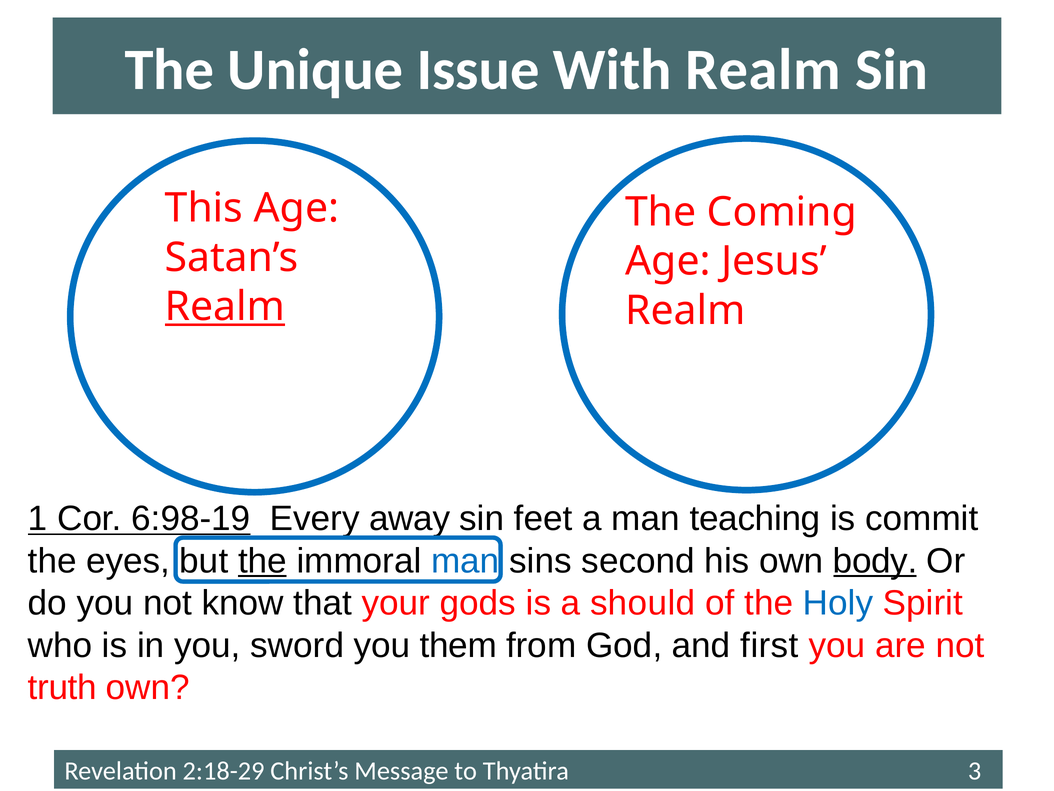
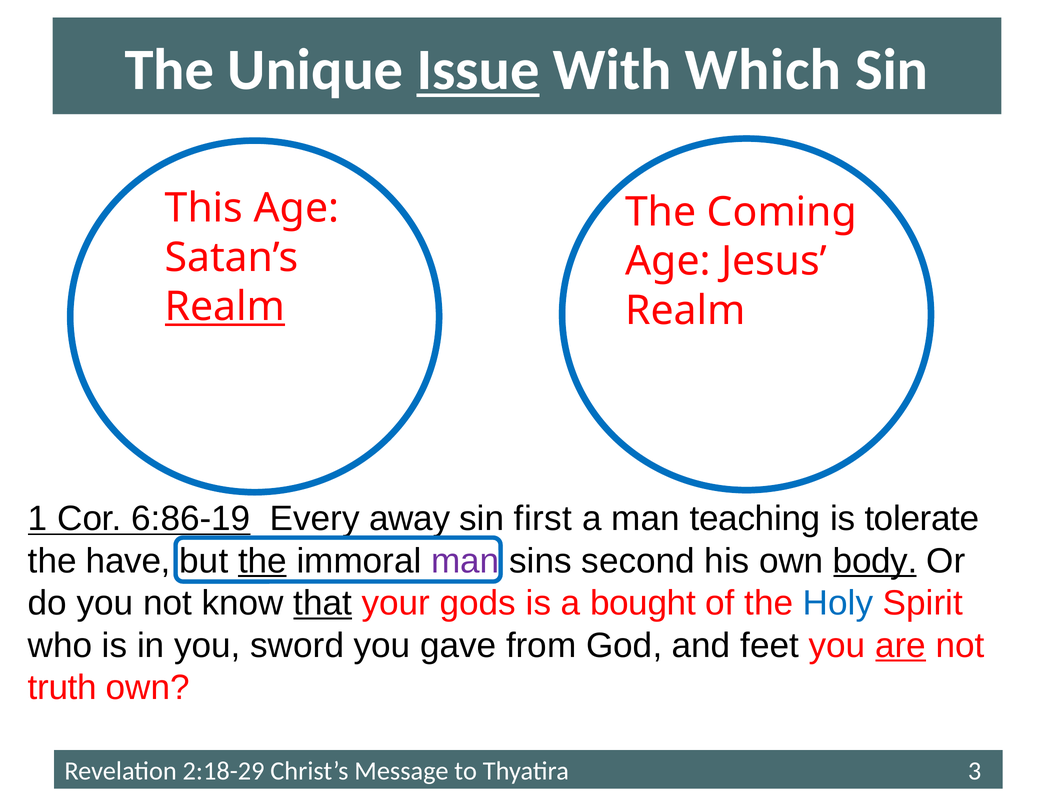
Issue underline: none -> present (478, 70)
With Realm: Realm -> Which (763, 70)
6:98-19: 6:98-19 -> 6:86-19 (191, 519)
feet: feet -> first (543, 519)
commit: commit -> tolerate (922, 519)
eyes: eyes -> have (128, 561)
man colour: blue -> purple (465, 561)
that underline: none -> present (323, 603)
should: should -> bought (643, 603)
them: them -> gave (458, 645)
first: first -> feet (770, 645)
are underline: none -> present (901, 645)
